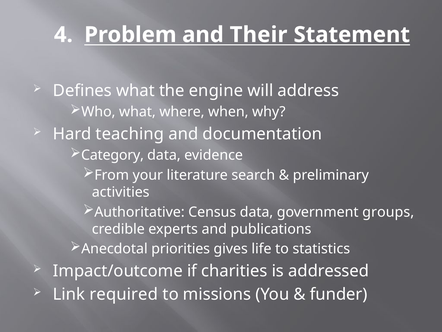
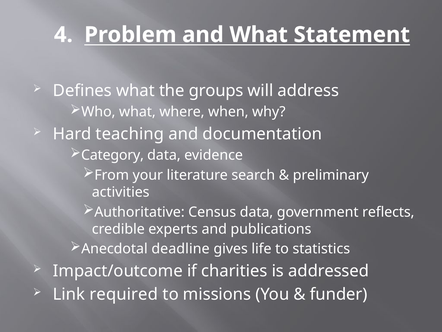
and Their: Their -> What (259, 35)
engine: engine -> groups (216, 91)
groups: groups -> reflects (388, 212)
priorities: priorities -> deadline (181, 249)
